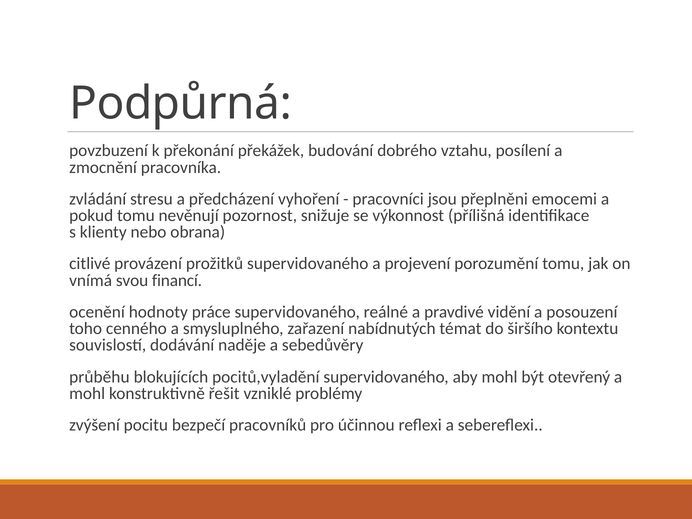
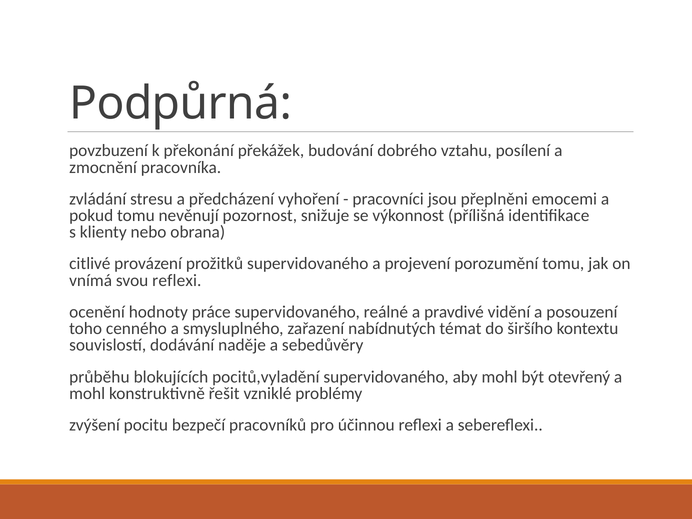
svou financí: financí -> reflexi (177, 280)
